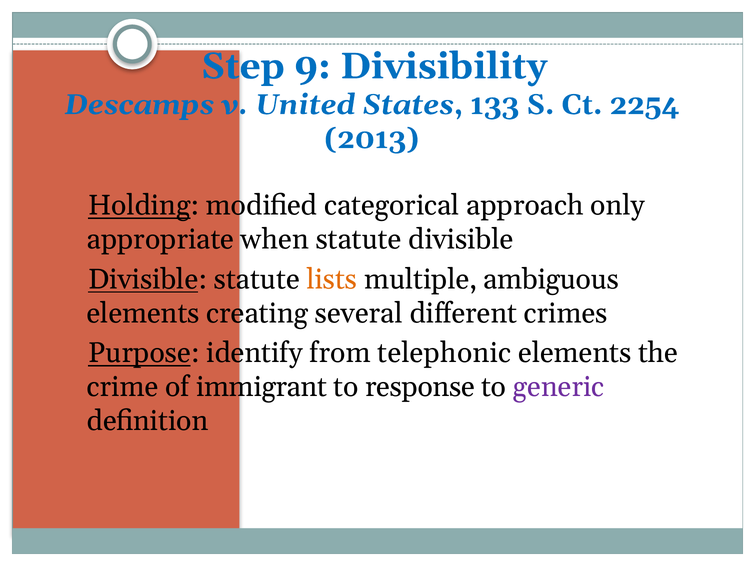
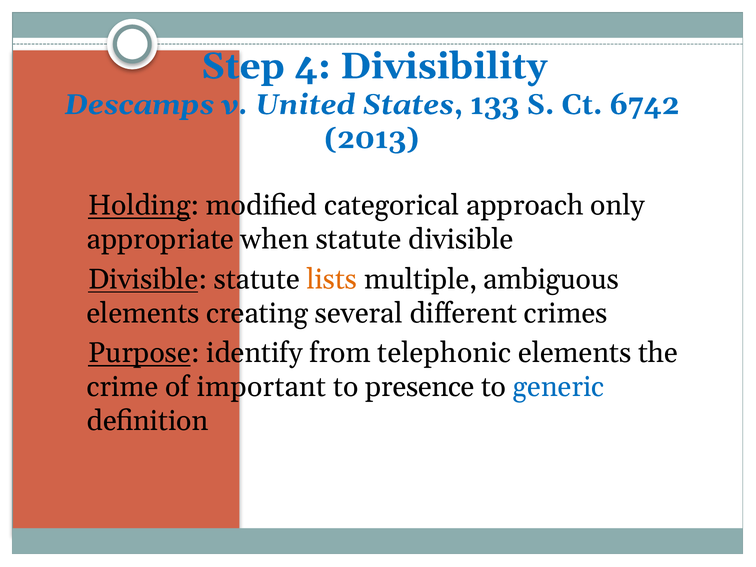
9: 9 -> 4 (313, 66)
2254: 2254 -> 6742 (645, 105)
immigrant: immigrant -> important (261, 387)
response: response -> presence (420, 387)
generic colour: purple -> blue (559, 387)
